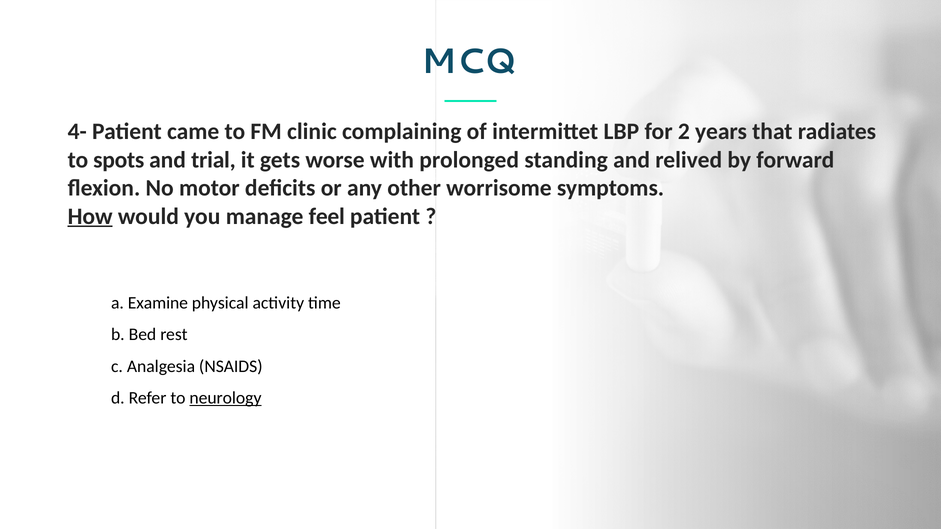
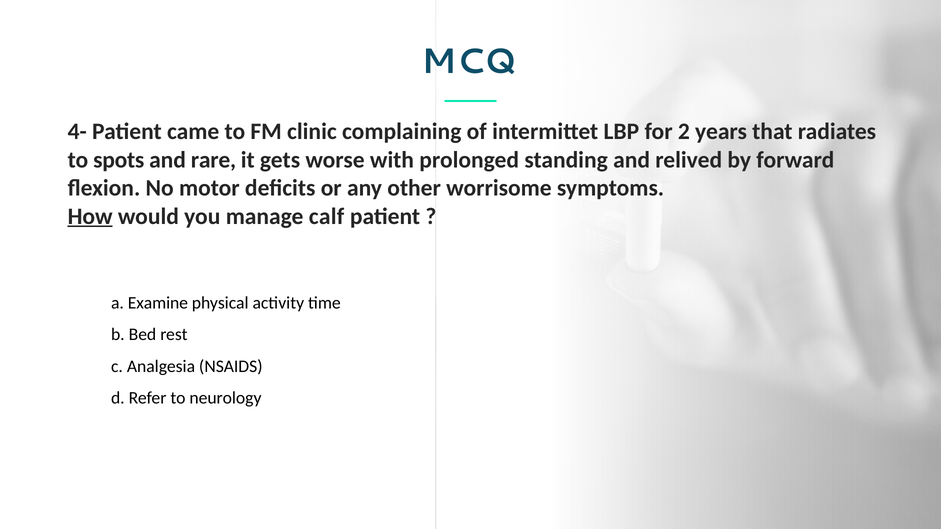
trial: trial -> rare (213, 160)
feel: feel -> calf (327, 216)
neurology underline: present -> none (225, 398)
